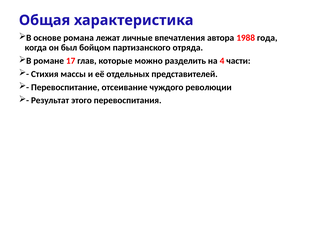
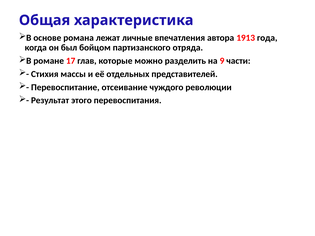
1988: 1988 -> 1913 (246, 38)
4: 4 -> 9 (222, 61)
